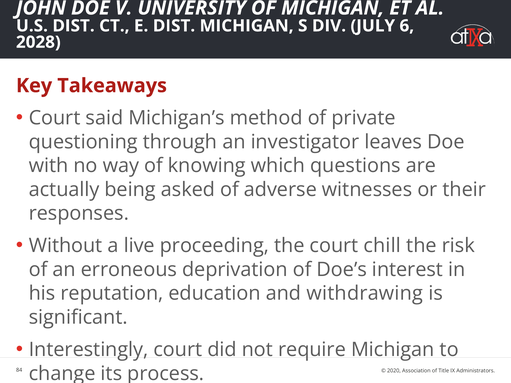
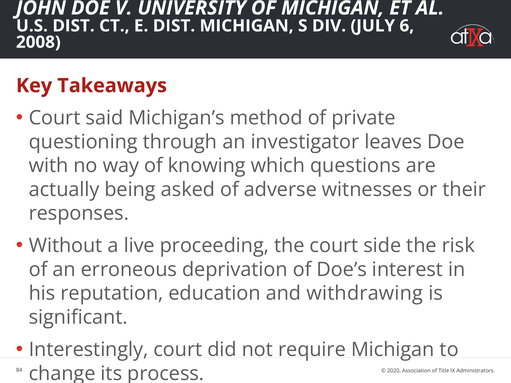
2028: 2028 -> 2008 (38, 42)
chill: chill -> side (382, 246)
